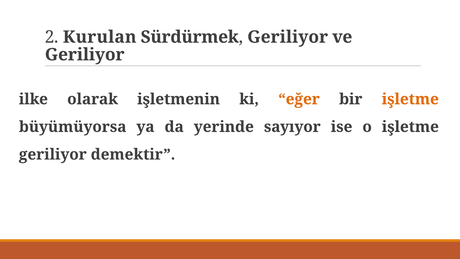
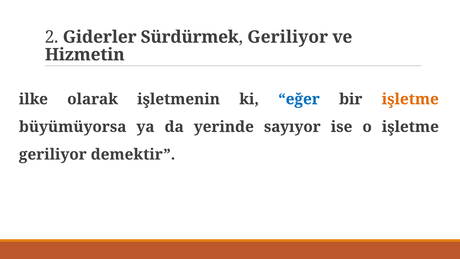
Kurulan: Kurulan -> Giderler (100, 37)
Geriliyor: Geriliyor -> Hizmetin (85, 55)
eğer colour: orange -> blue (299, 99)
